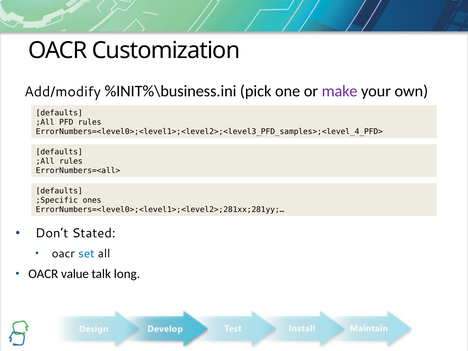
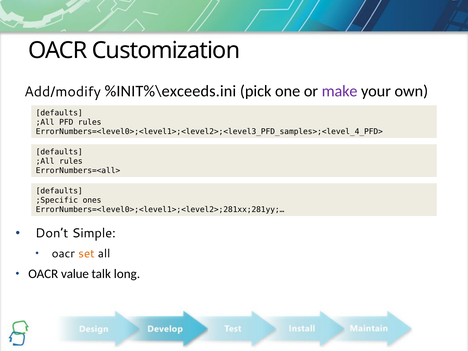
%INIT%\business.ini: %INIT%\business.ini -> %INIT%\exceeds.ini (170, 91)
Stated: Stated -> Simple (94, 233)
set colour: blue -> orange (86, 254)
